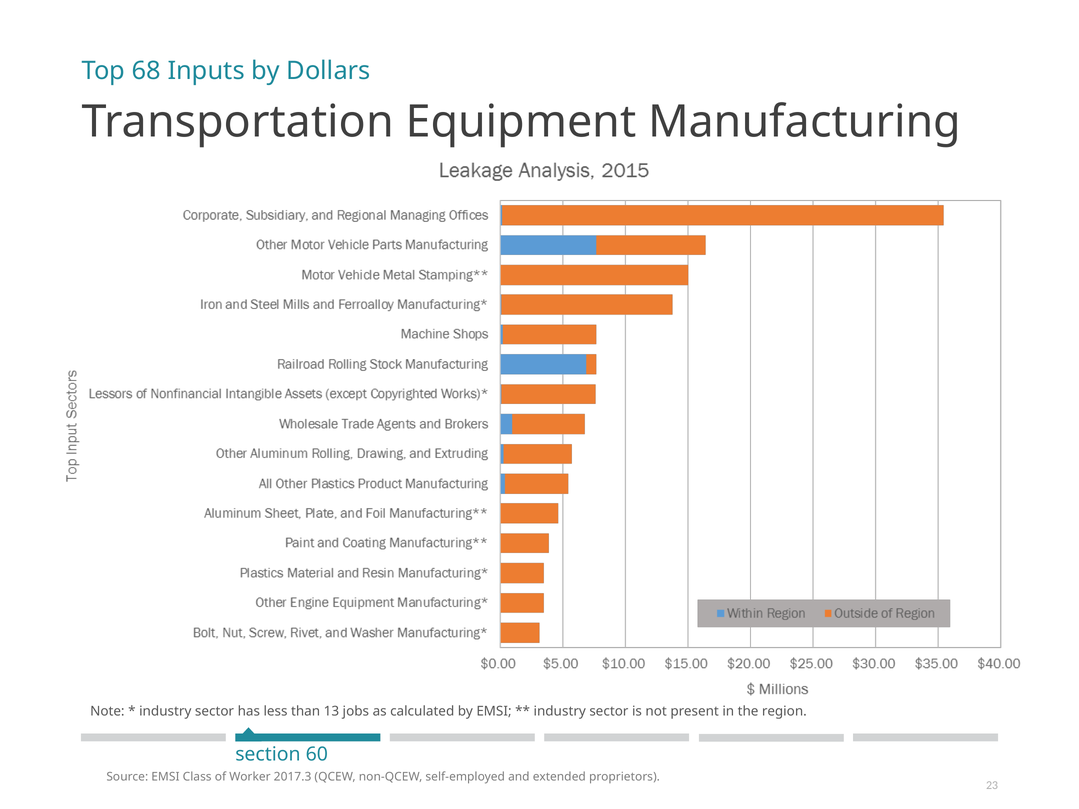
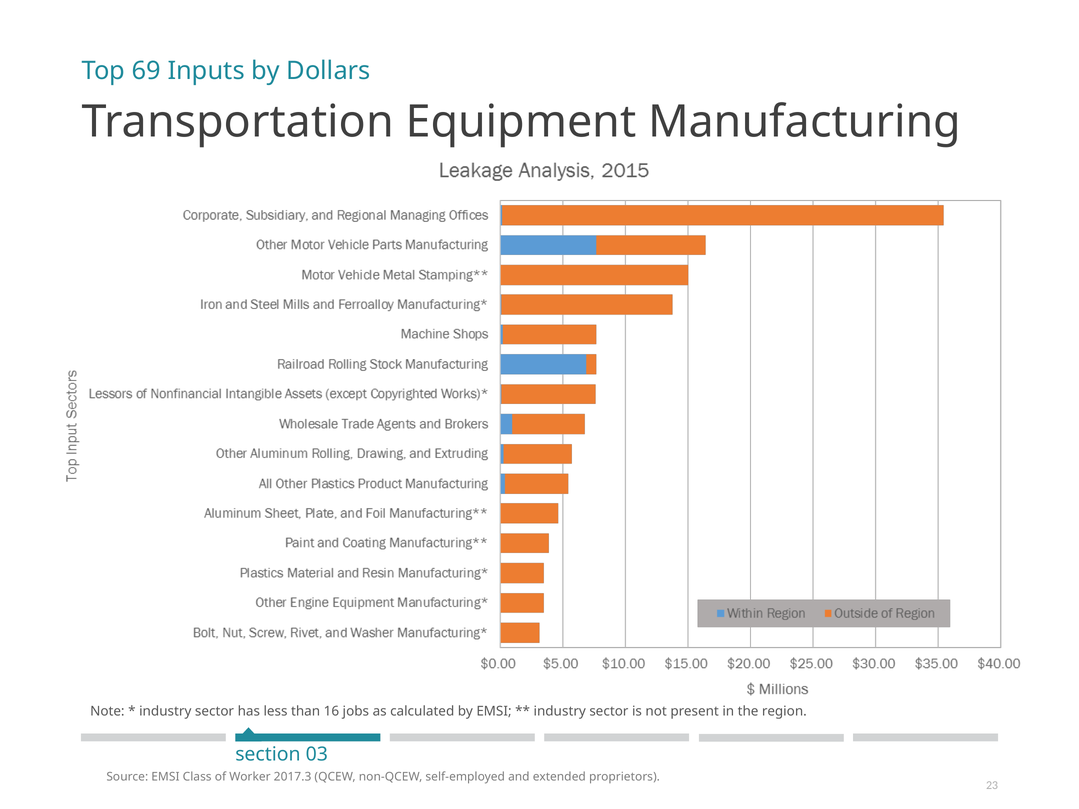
68: 68 -> 69 (146, 71)
13: 13 -> 16 (331, 712)
60: 60 -> 03 (317, 755)
